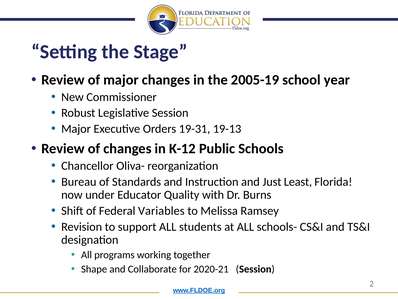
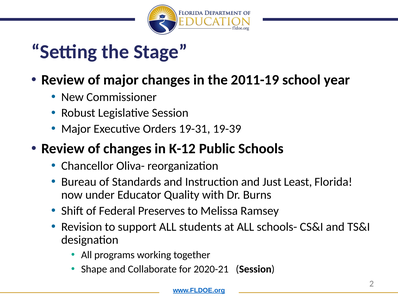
2005-19: 2005-19 -> 2011-19 (255, 80)
19-13: 19-13 -> 19-39 (227, 129)
Variables: Variables -> Preserves (161, 210)
